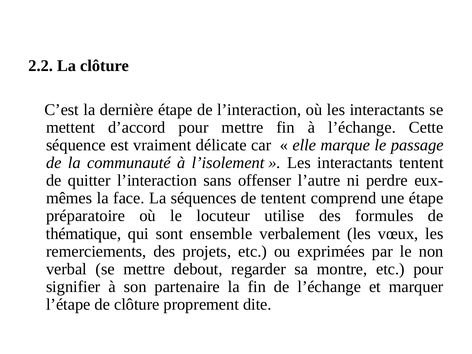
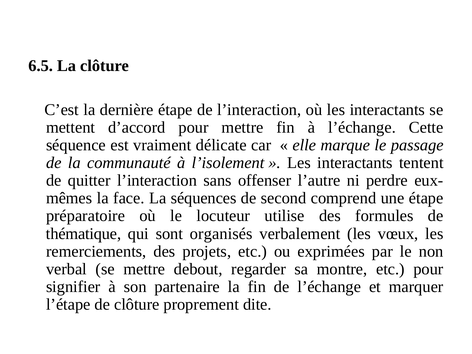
2.2: 2.2 -> 6.5 (41, 66)
de tentent: tentent -> second (284, 198)
ensemble: ensemble -> organisés (221, 234)
